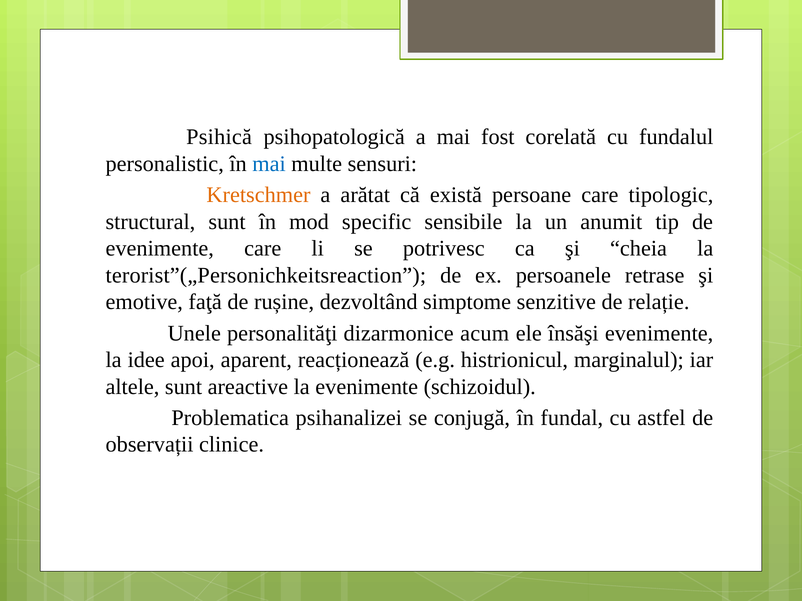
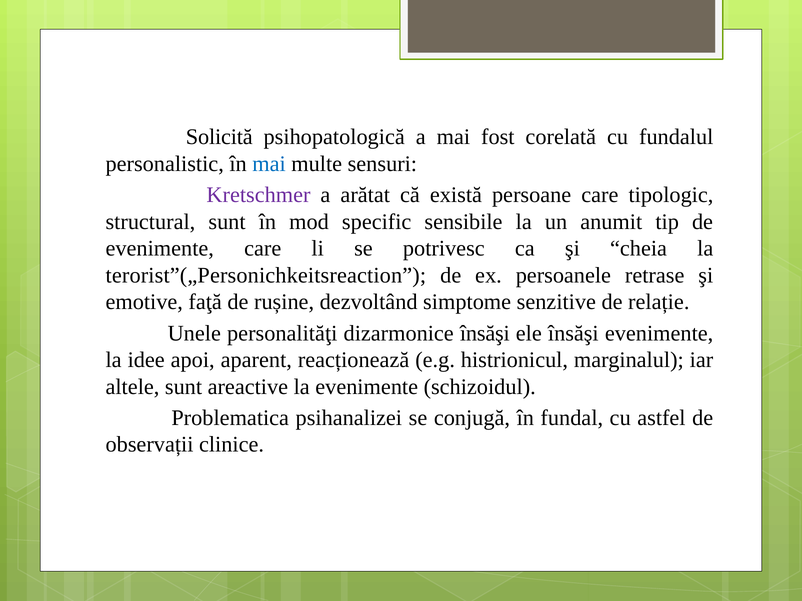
Psihică: Psihică -> Solicită (219, 137)
Kretschmer colour: orange -> purple (258, 195)
dizarmonice acum: acum -> însăşi (485, 333)
